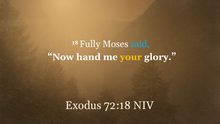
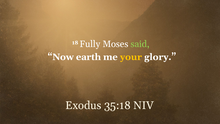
said colour: light blue -> light green (140, 44)
hand: hand -> earth (88, 57)
72:18: 72:18 -> 35:18 (117, 105)
